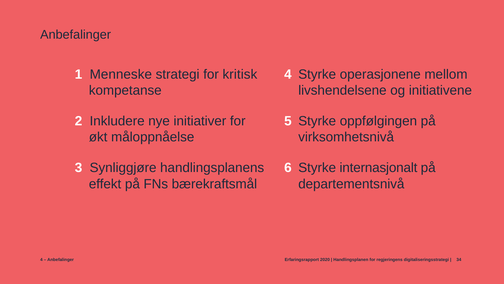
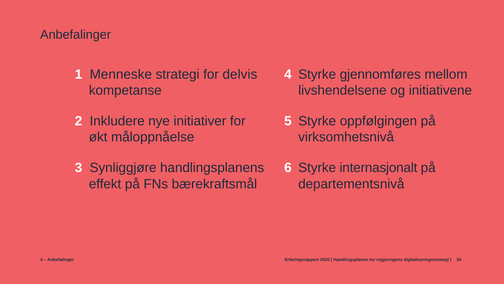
kritisk: kritisk -> delvis (240, 74)
operasjonene: operasjonene -> gjennomføres (380, 74)
